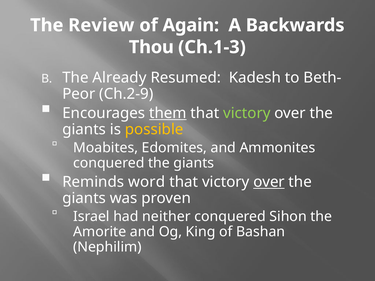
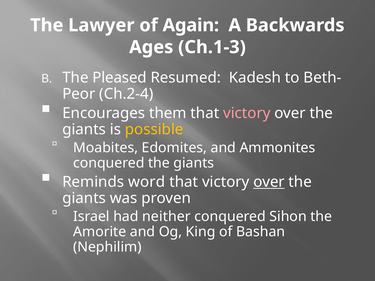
Review: Review -> Lawyer (101, 25)
Thou: Thou -> Ages (151, 47)
Already: Already -> Pleased (120, 78)
Ch.2-9: Ch.2-9 -> Ch.2-4 (126, 94)
them underline: present -> none (168, 113)
victory colour: light green -> pink (247, 113)
